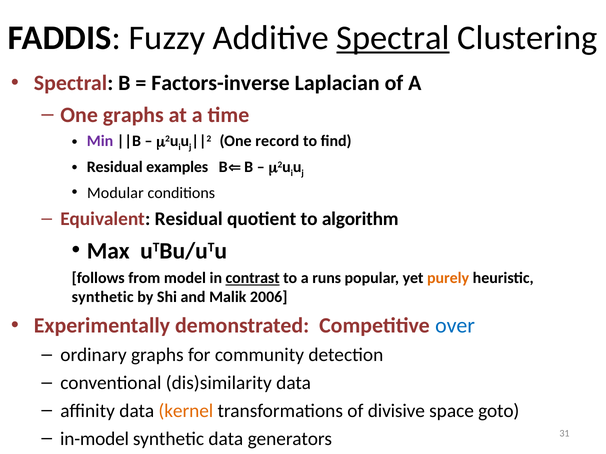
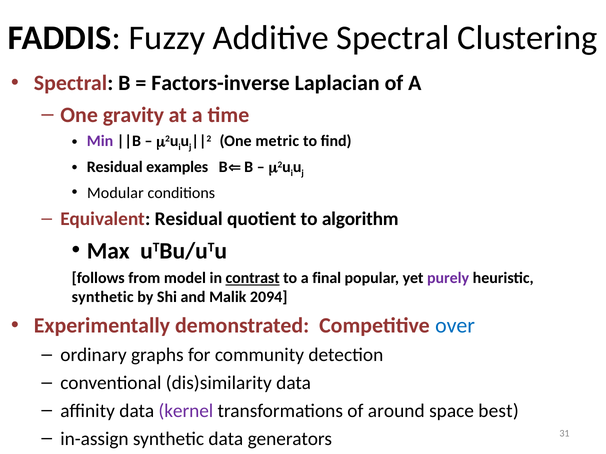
Spectral underline: present -> none (393, 38)
One graphs: graphs -> gravity (133, 115)
record: record -> metric (277, 141)
runs: runs -> final (327, 278)
purely colour: orange -> purple (448, 278)
2006: 2006 -> 2094 (269, 298)
kernel colour: orange -> purple (186, 411)
divisive: divisive -> around (396, 411)
goto: goto -> best (499, 411)
in-model: in-model -> in-assign (94, 439)
